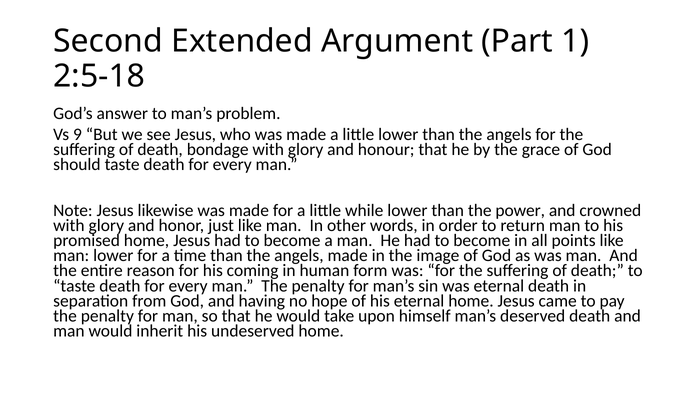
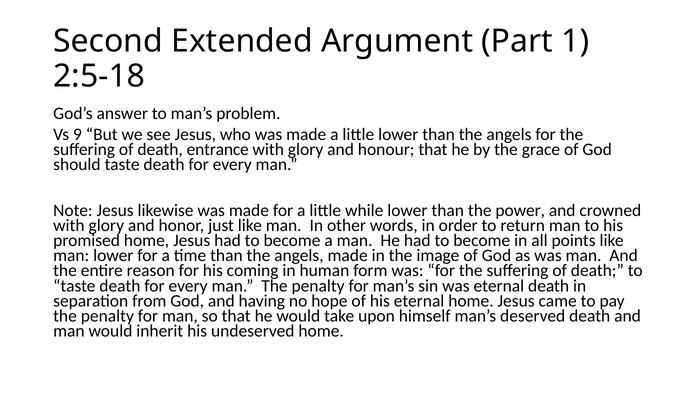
bondage: bondage -> entrance (218, 149)
